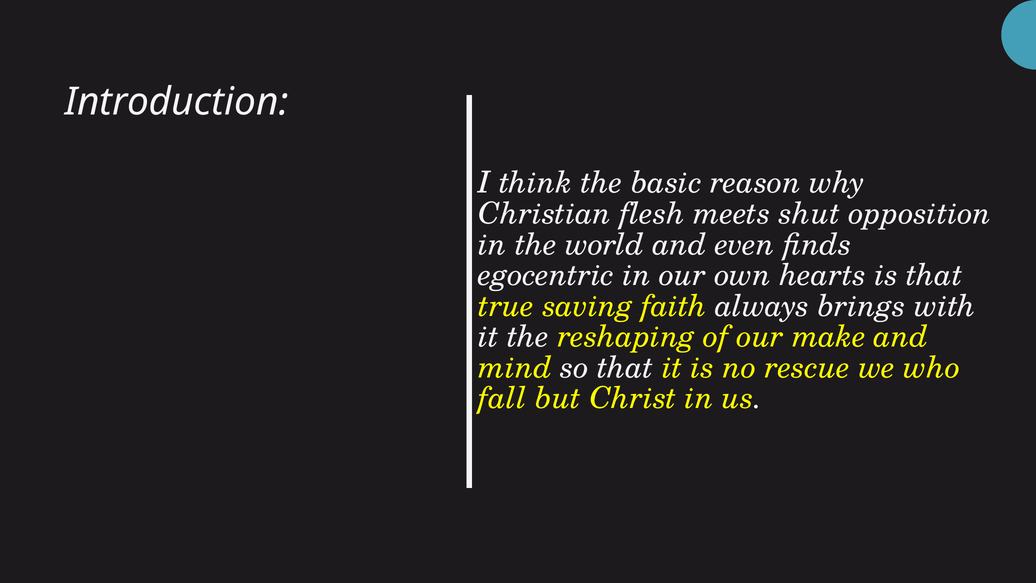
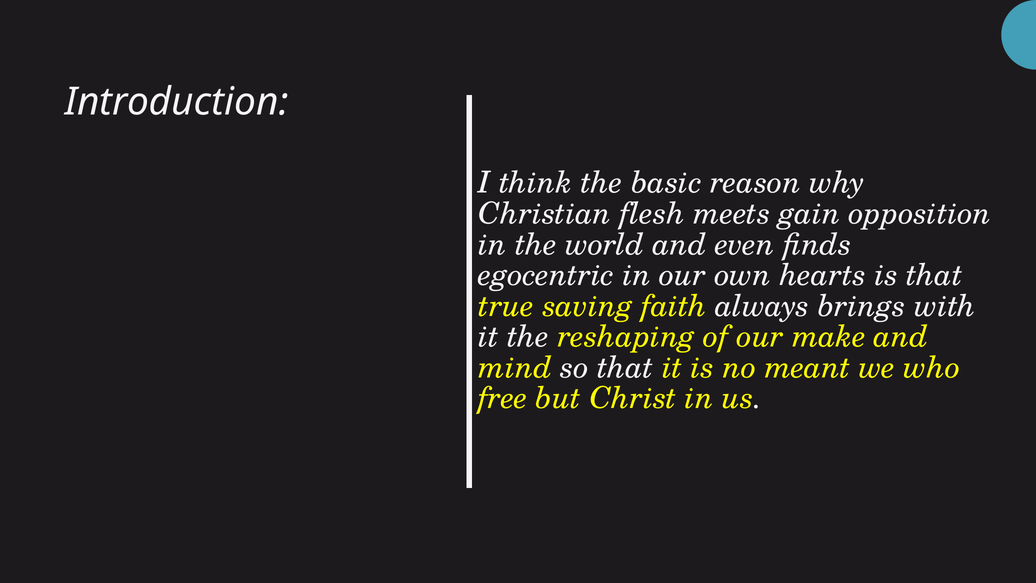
shut: shut -> gain (810, 214)
rescue: rescue -> meant (807, 368)
fall: fall -> free (503, 398)
